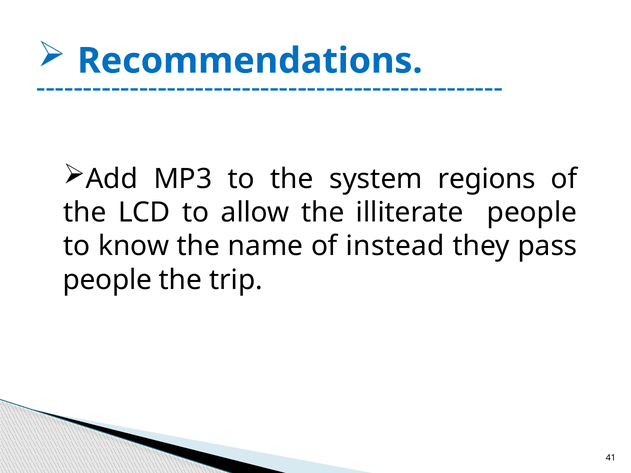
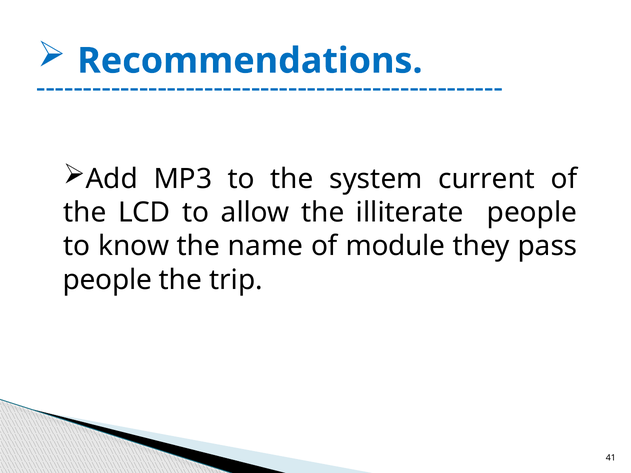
regions: regions -> current (487, 179)
instead: instead -> module (395, 246)
